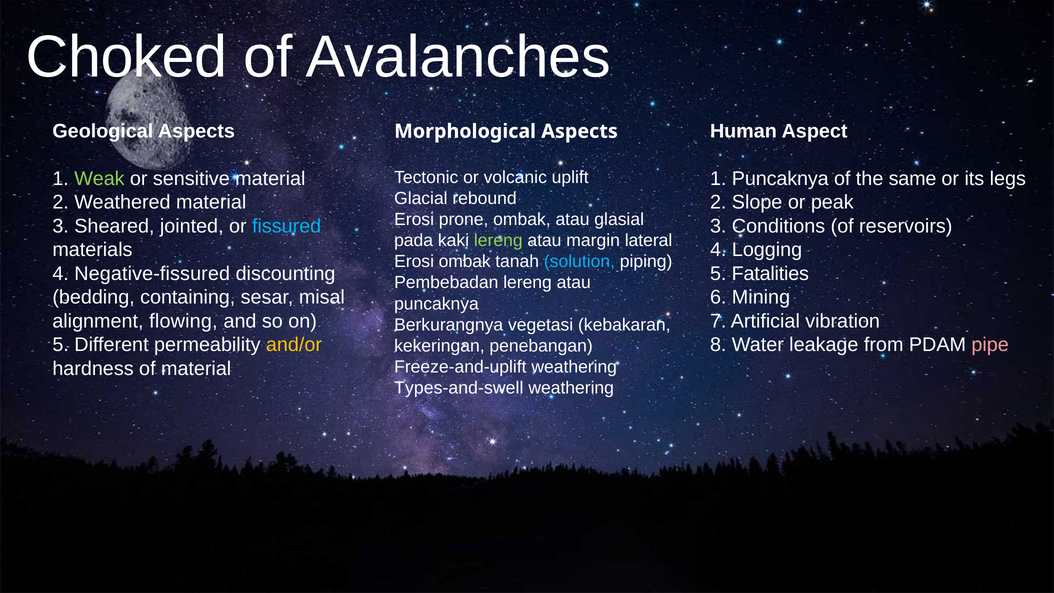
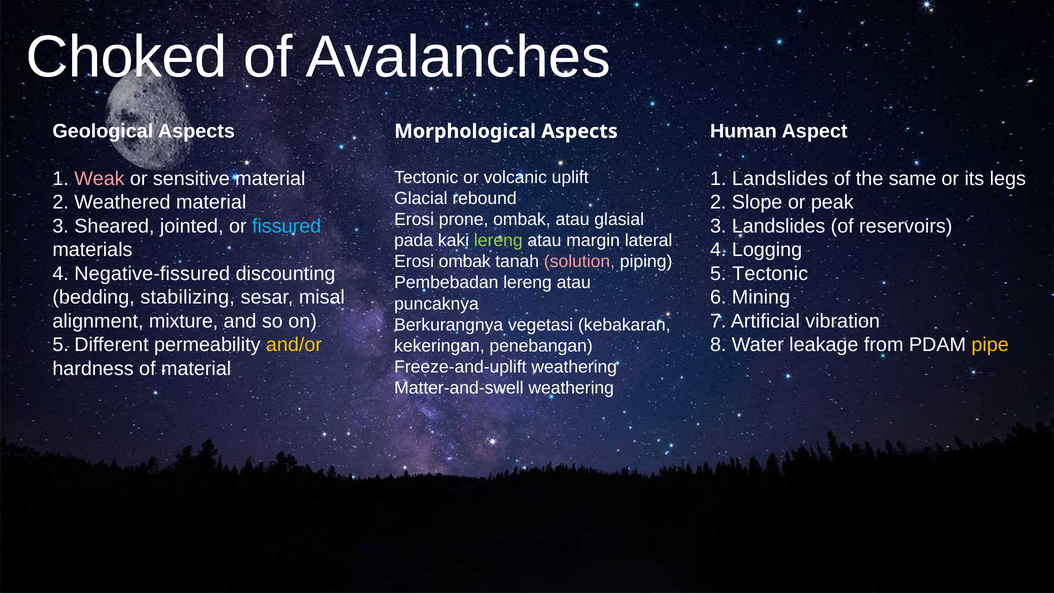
Weak colour: light green -> pink (99, 179)
1 Puncaknya: Puncaknya -> Landslides (780, 179)
3 Conditions: Conditions -> Landslides (779, 226)
solution colour: light blue -> pink (579, 262)
5 Fatalities: Fatalities -> Tectonic (770, 274)
containing: containing -> stabilizing (188, 297)
flowing: flowing -> mixture (184, 321)
pipe colour: pink -> yellow (990, 345)
Types-and-swell: Types-and-swell -> Matter-and-swell (459, 388)
